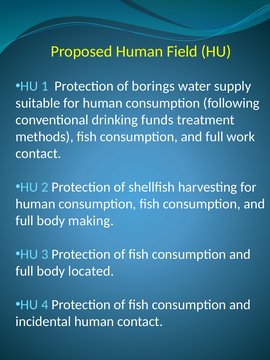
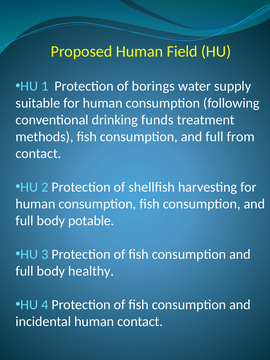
work: work -> from (241, 137)
making: making -> potable (91, 221)
located: located -> healthy (91, 271)
